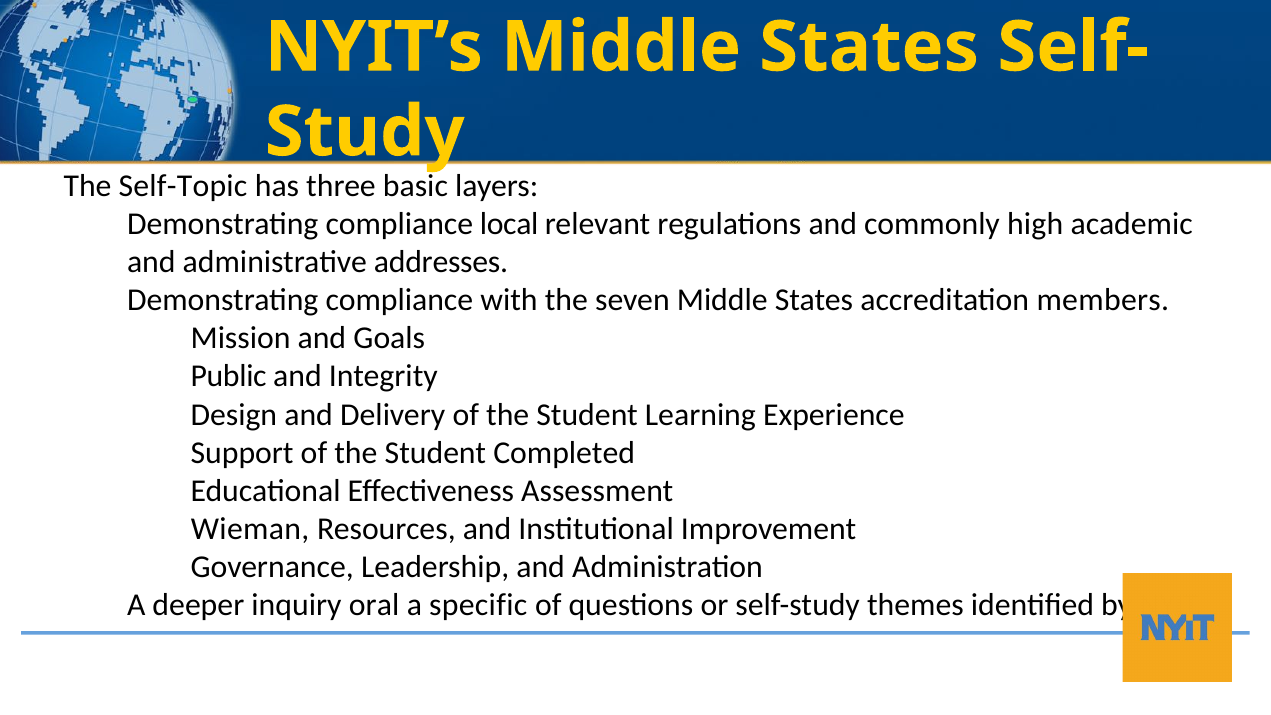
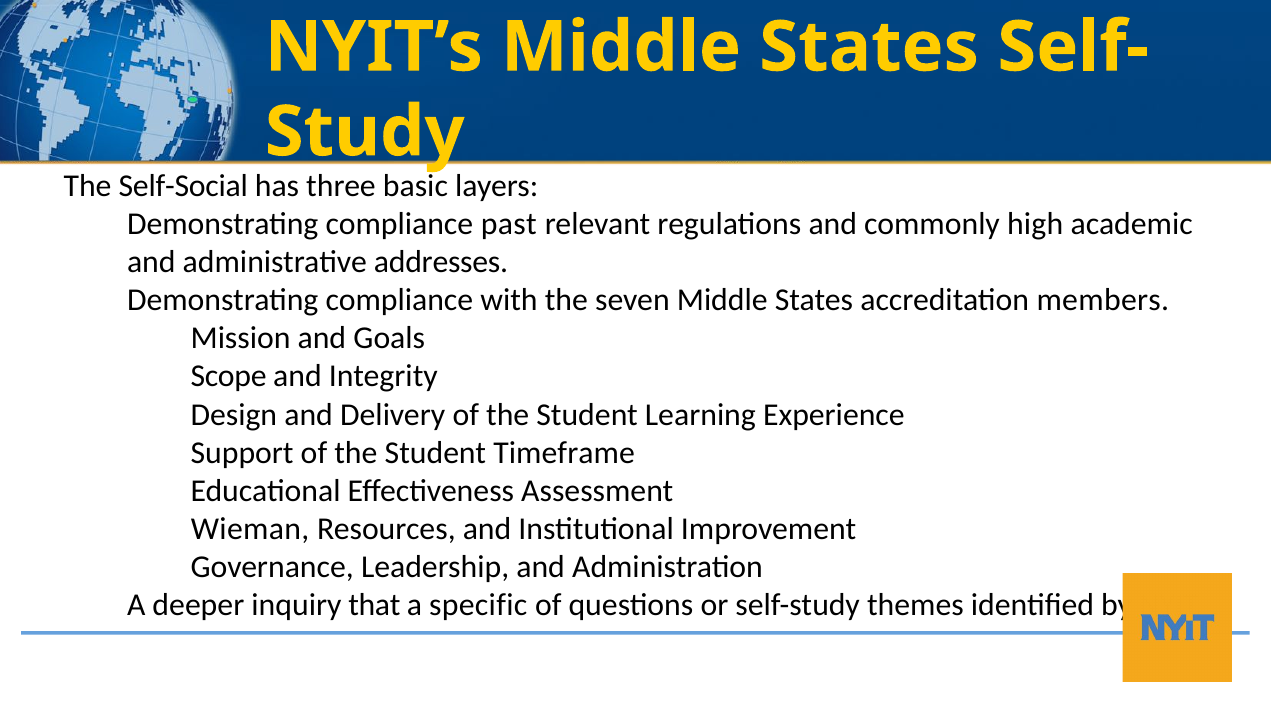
Self-Topic: Self-Topic -> Self-Social (183, 186)
local: local -> past (509, 224)
Public: Public -> Scope (229, 376)
Completed: Completed -> Timeframe (564, 453)
oral: oral -> that (374, 605)
